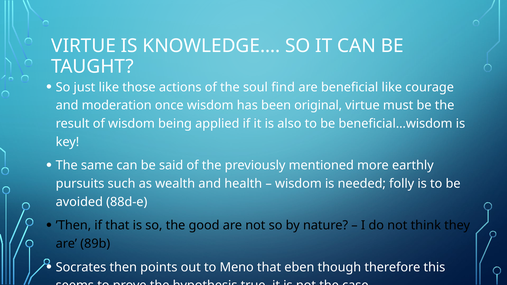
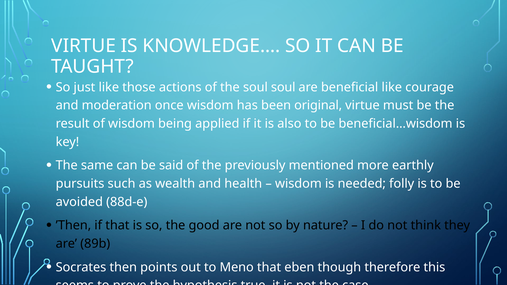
soul find: find -> soul (283, 87)
